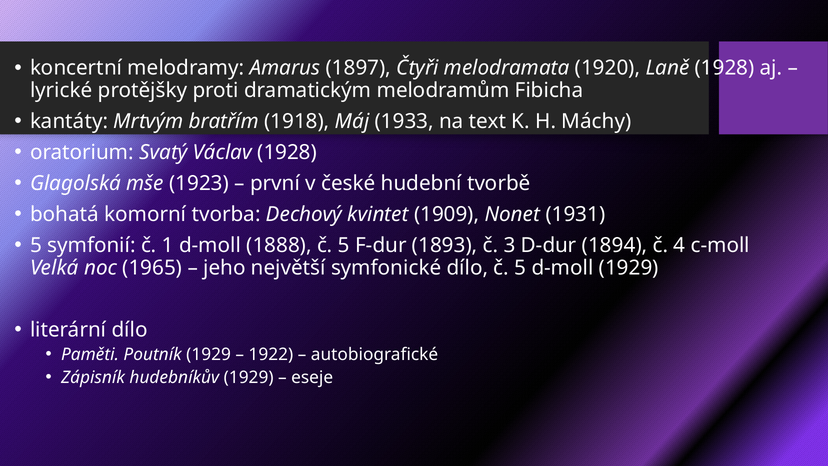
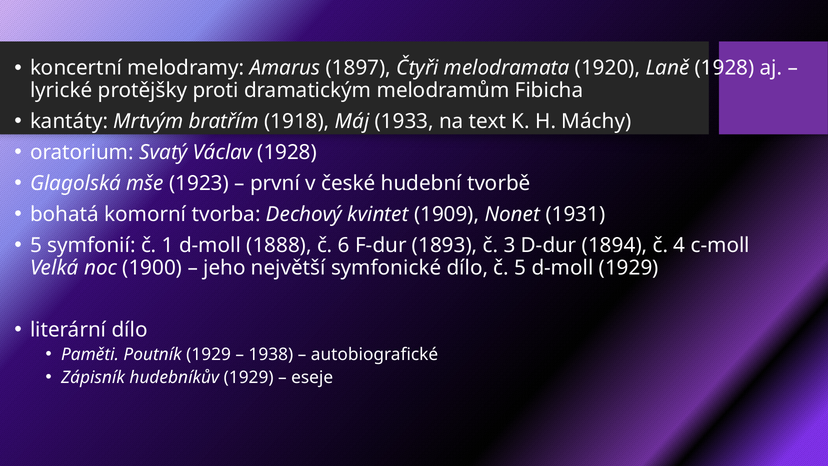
1888 č 5: 5 -> 6 (344, 245)
1965: 1965 -> 1900 (152, 268)
1922: 1922 -> 1938 (271, 354)
